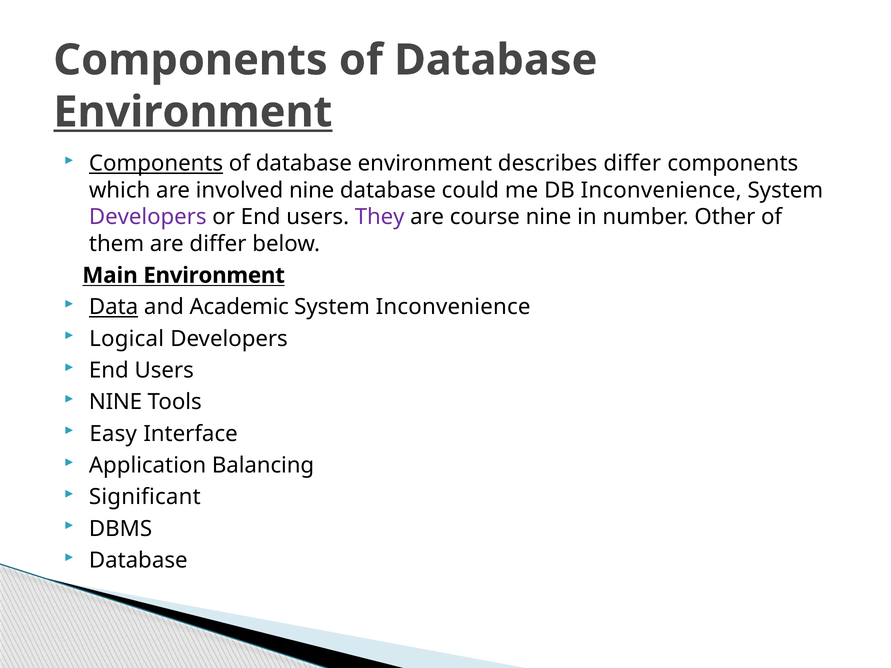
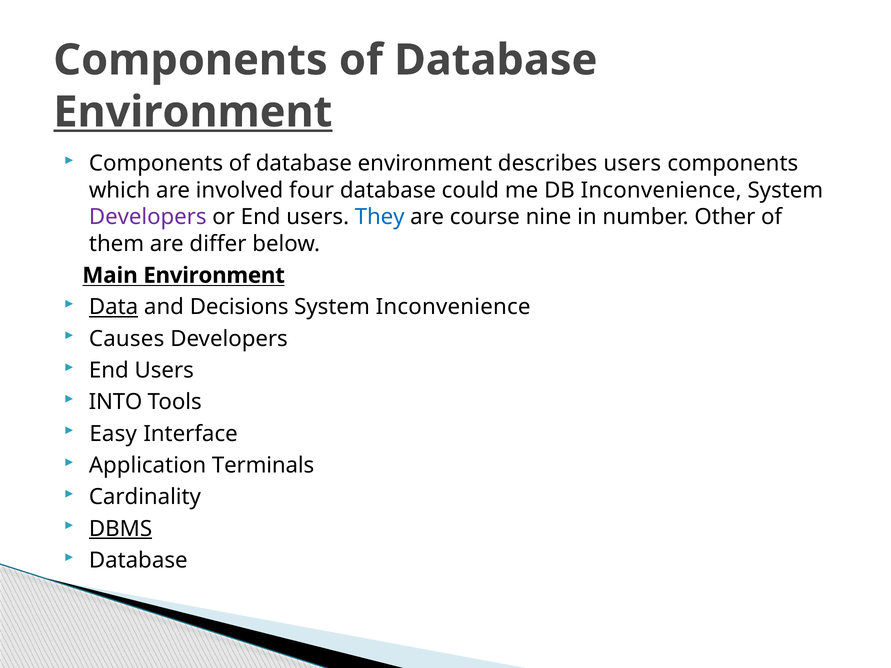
Components underline: present -> none (156, 164)
describes differ: differ -> users (632, 164)
involved nine: nine -> four (311, 190)
They colour: purple -> blue (380, 217)
Academic: Academic -> Decisions (239, 307)
Logical: Logical -> Causes (127, 339)
NINE: NINE -> INTO (116, 402)
Balancing: Balancing -> Terminals (263, 466)
Significant: Significant -> Cardinality (145, 497)
DBMS underline: none -> present (121, 529)
